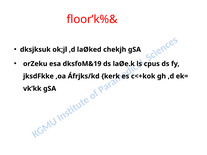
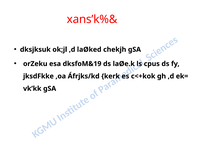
floor’k%&: floor’k%& -> xans’k%& (92, 19)
